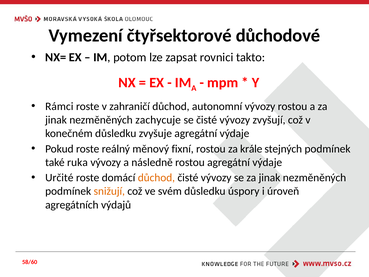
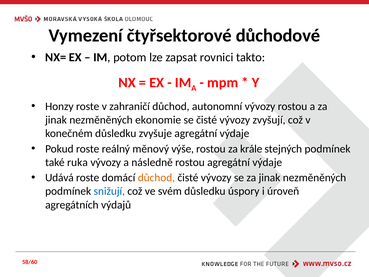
Rámci: Rámci -> Honzy (59, 106)
zachycuje: zachycuje -> ekonomie (158, 120)
fixní: fixní -> výše (183, 149)
Určité: Určité -> Udává (59, 178)
snižují colour: orange -> blue (109, 191)
